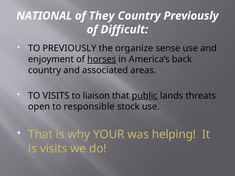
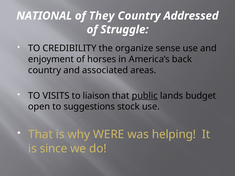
Country Previously: Previously -> Addressed (191, 16)
Difficult: Difficult -> Struggle (124, 30)
TO PREVIOUSLY: PREVIOUSLY -> CREDIBILITY (69, 48)
horses underline: present -> none (102, 59)
threats: threats -> budget (201, 96)
responsible: responsible -> suggestions (89, 107)
YOUR: YOUR -> WERE (109, 135)
is visits: visits -> since (54, 149)
